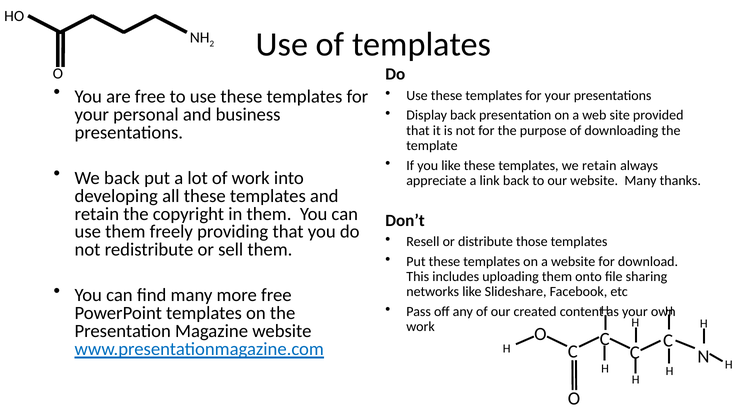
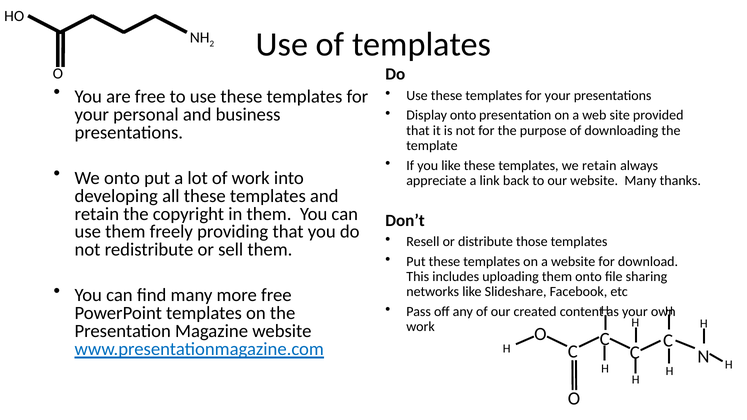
Display back: back -> onto (463, 115)
We back: back -> onto (122, 178)
